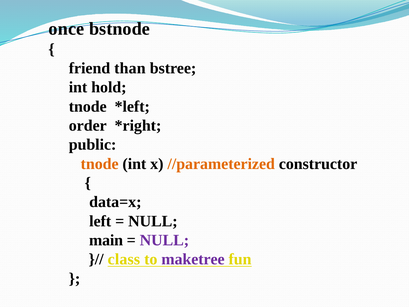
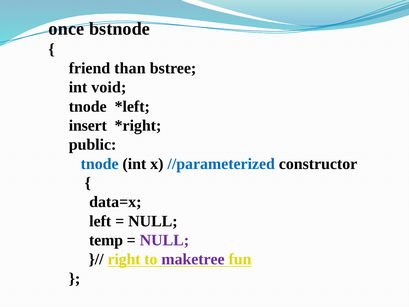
hold: hold -> void (109, 87)
order: order -> insert (88, 125)
tnode colour: orange -> blue (100, 164)
//parameterized colour: orange -> blue (221, 164)
main: main -> temp (106, 240)
class: class -> right (124, 259)
